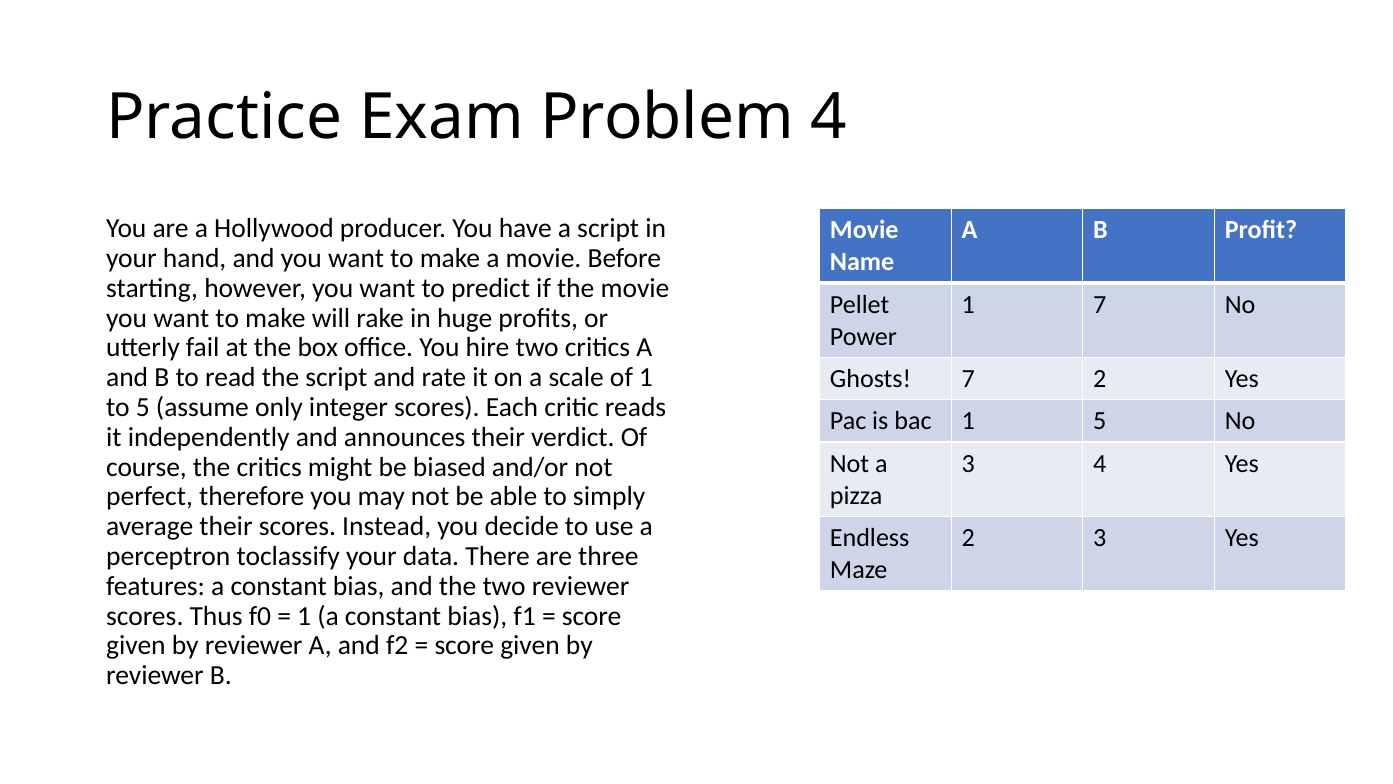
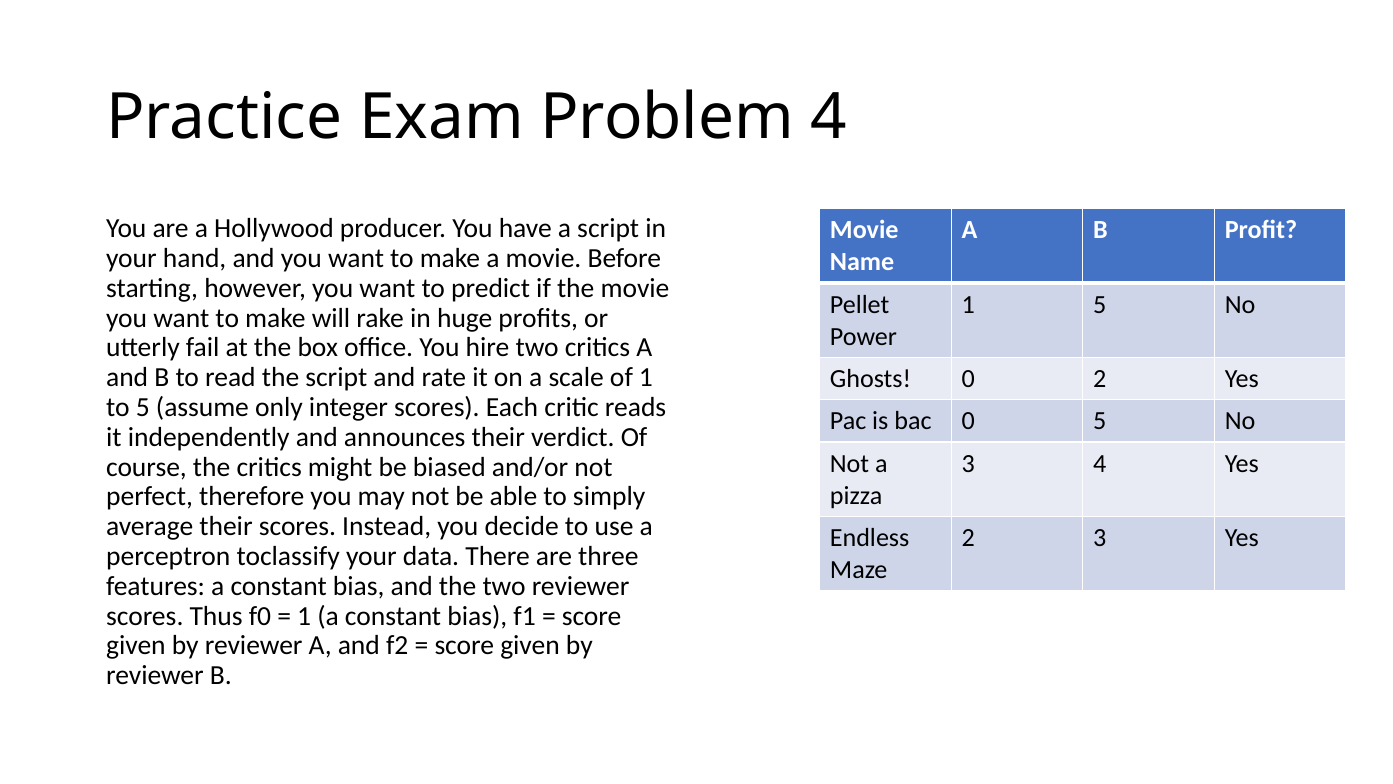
1 7: 7 -> 5 (1100, 304)
Ghosts 7: 7 -> 0 (968, 379)
bac 1: 1 -> 0 (968, 421)
